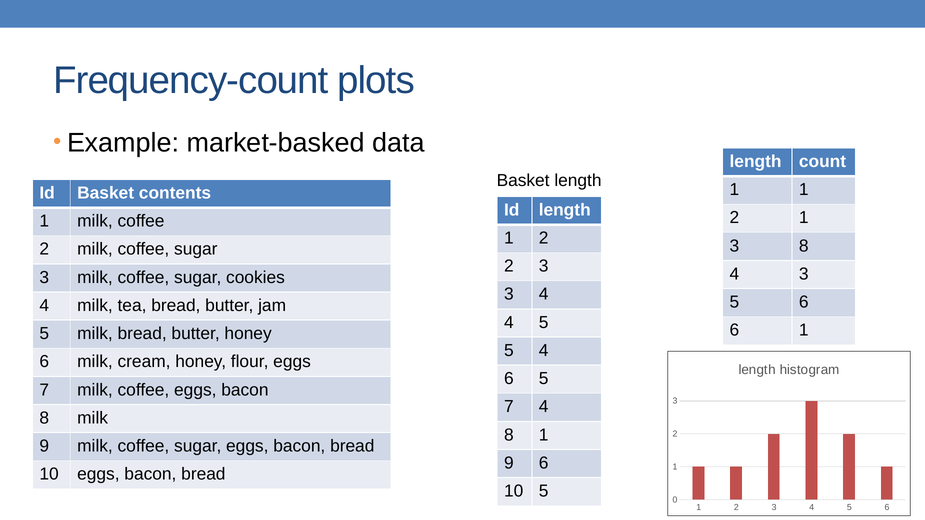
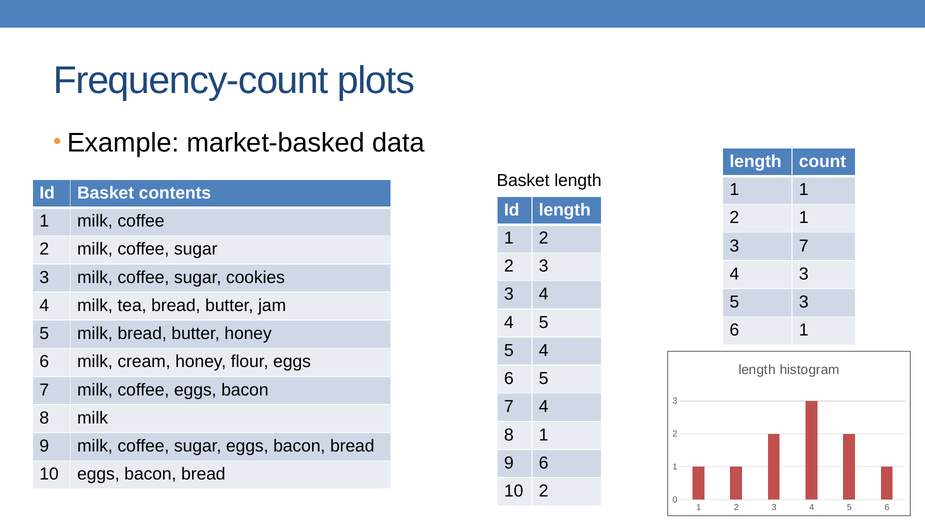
3 8: 8 -> 7 (804, 246)
6: 6 -> 3 (804, 302)
10 5: 5 -> 2 (544, 491)
